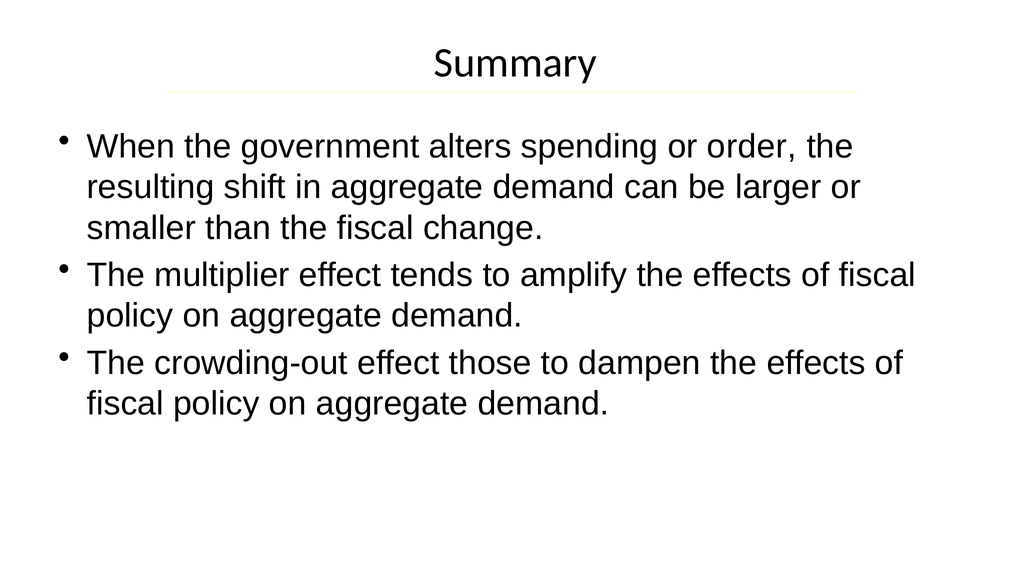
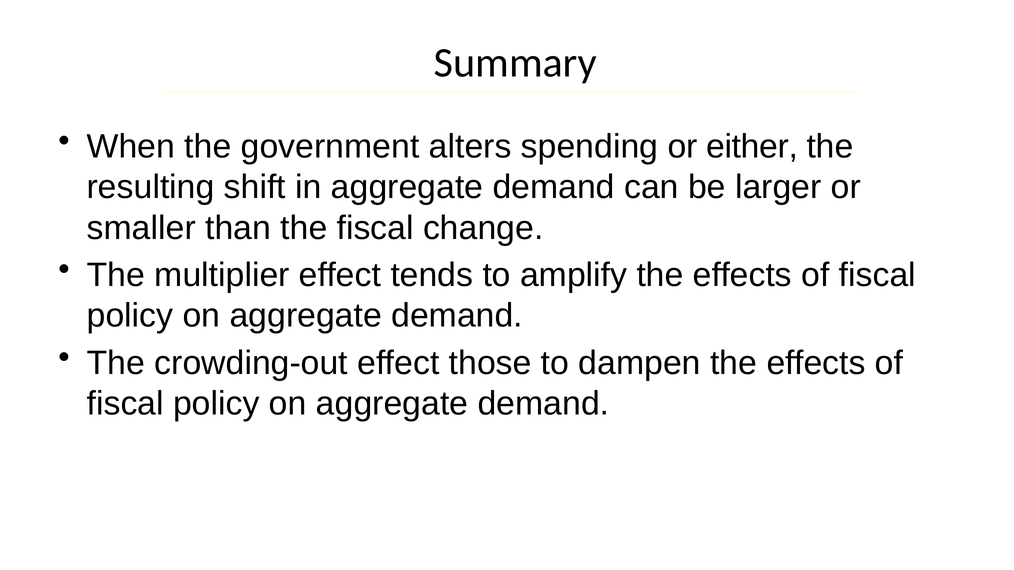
order: order -> either (752, 147)
